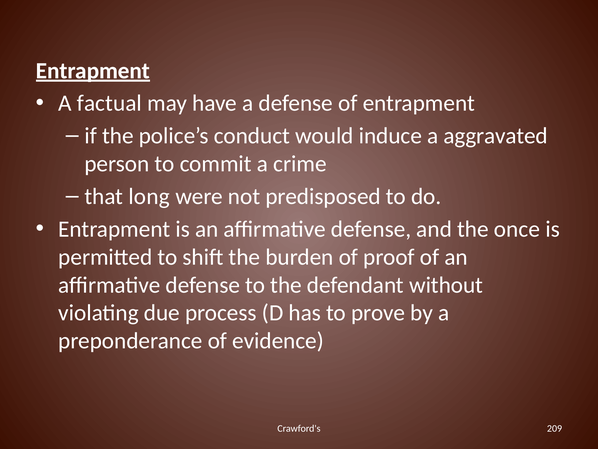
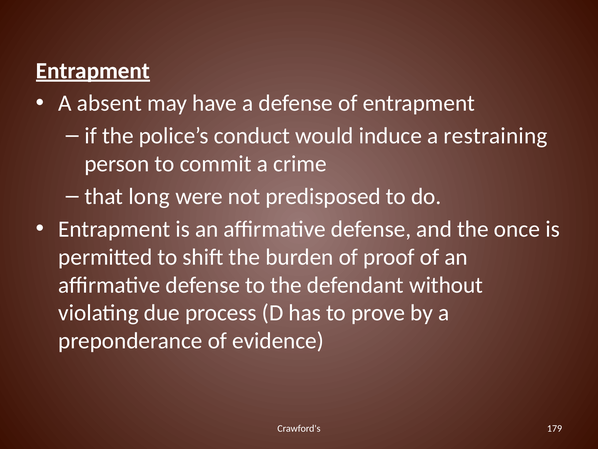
factual: factual -> absent (109, 103)
aggravated: aggravated -> restraining (496, 136)
209: 209 -> 179 (555, 428)
